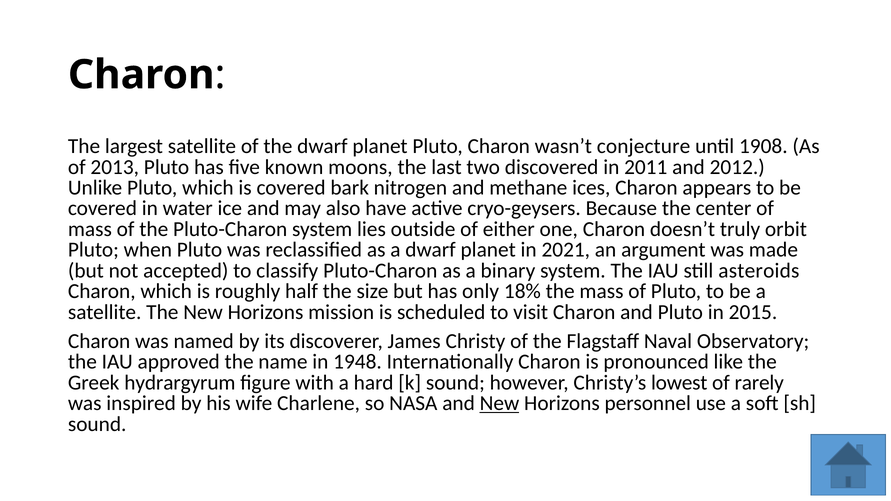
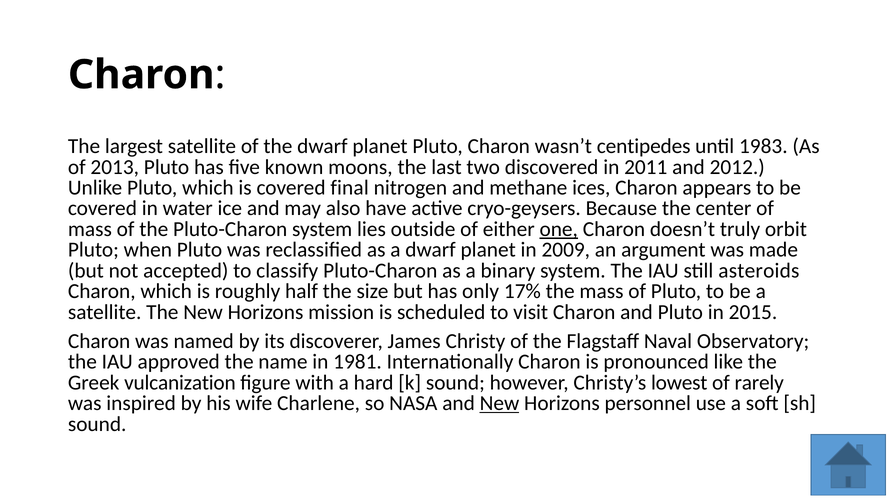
conjecture: conjecture -> centipedes (644, 146)
1908: 1908 -> 1983 (763, 146)
bark: bark -> final (350, 188)
one underline: none -> present (559, 229)
2021: 2021 -> 2009 (566, 250)
18%: 18% -> 17% (522, 291)
1948: 1948 -> 1981 (358, 362)
hydrargyrum: hydrargyrum -> vulcanization (180, 383)
